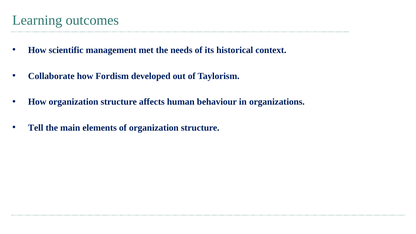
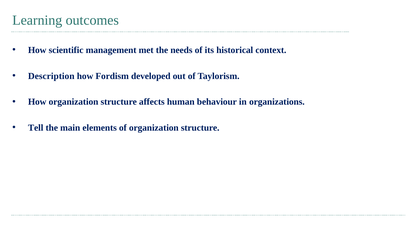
Collaborate: Collaborate -> Description (51, 76)
